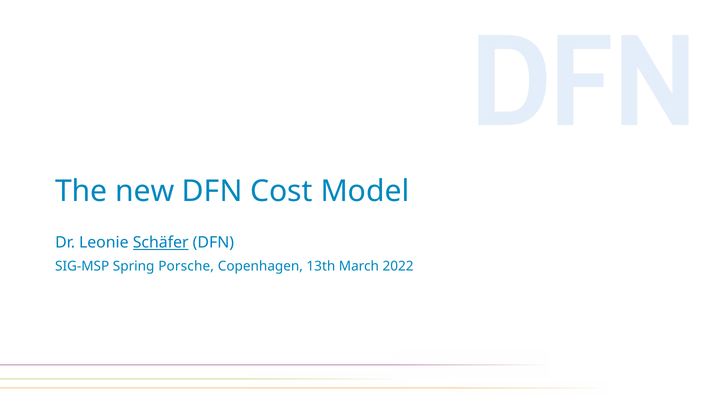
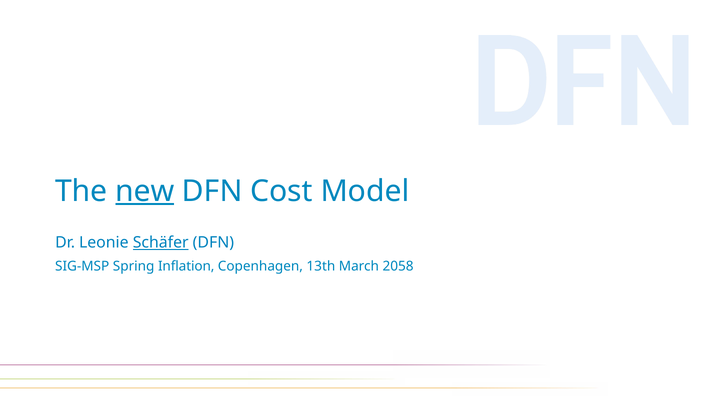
new underline: none -> present (145, 191)
Porsche: Porsche -> Inflation (186, 266)
2022: 2022 -> 2058 (398, 266)
